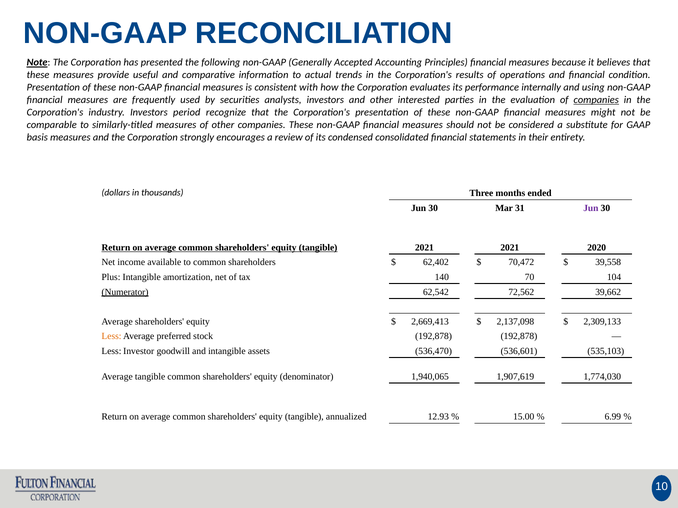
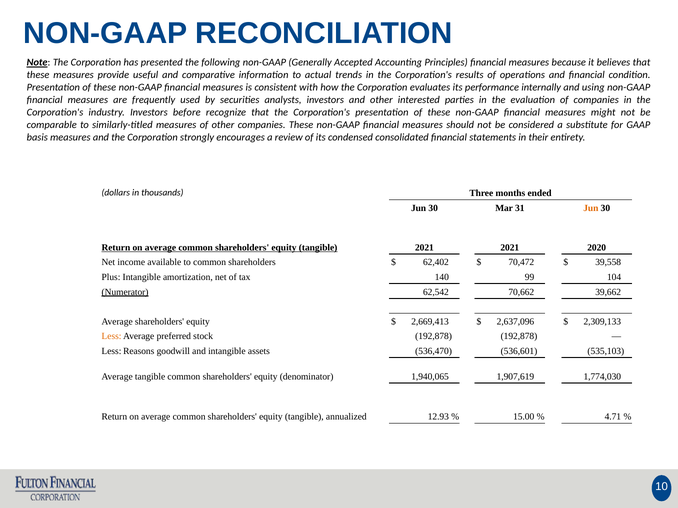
companies underline: present -> none (596, 100)
period: period -> before (187, 112)
Jun colour: purple -> orange (591, 208)
70: 70 -> 99 (530, 277)
72,562: 72,562 -> 70,662 (521, 292)
2,137,098: 2,137,098 -> 2,637,096 (515, 322)
Investor: Investor -> Reasons (139, 351)
6.99: 6.99 -> 4.71 (613, 417)
